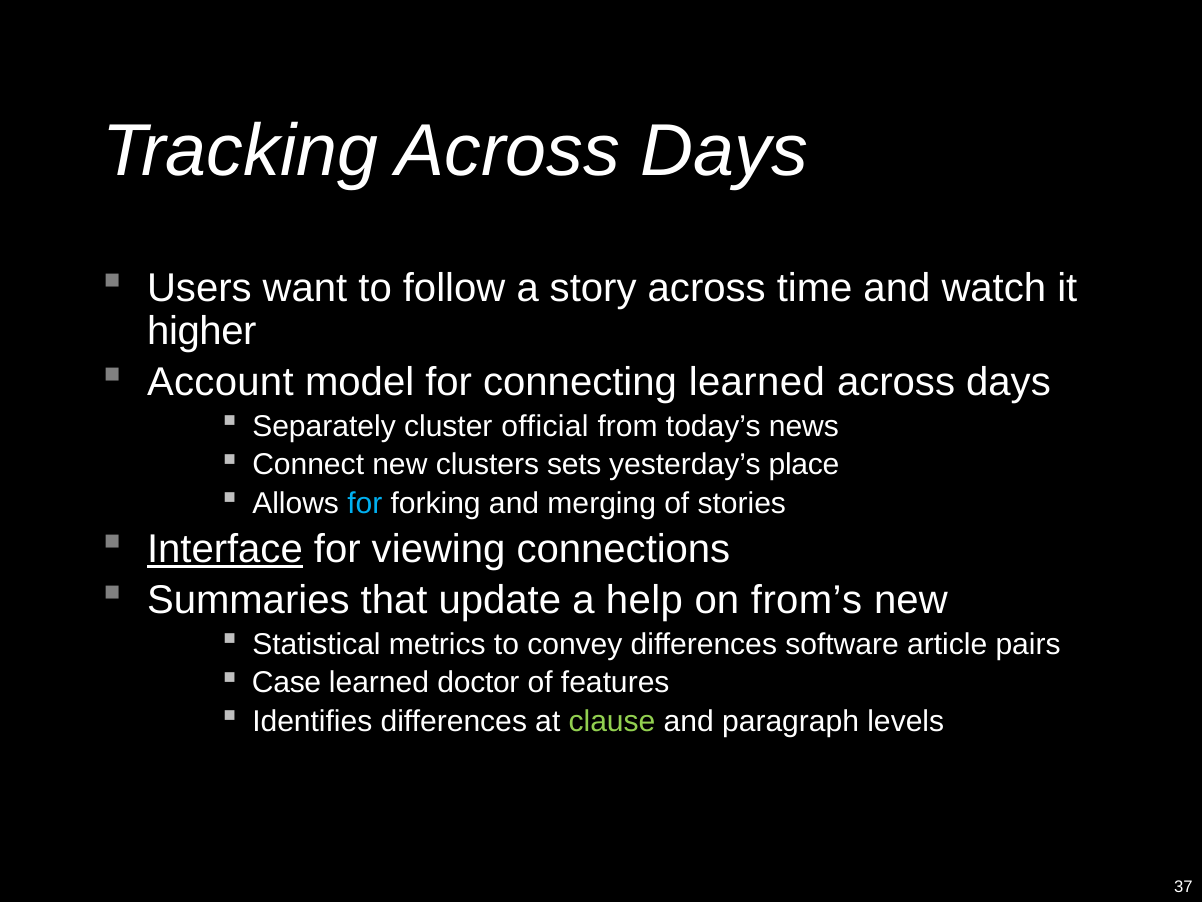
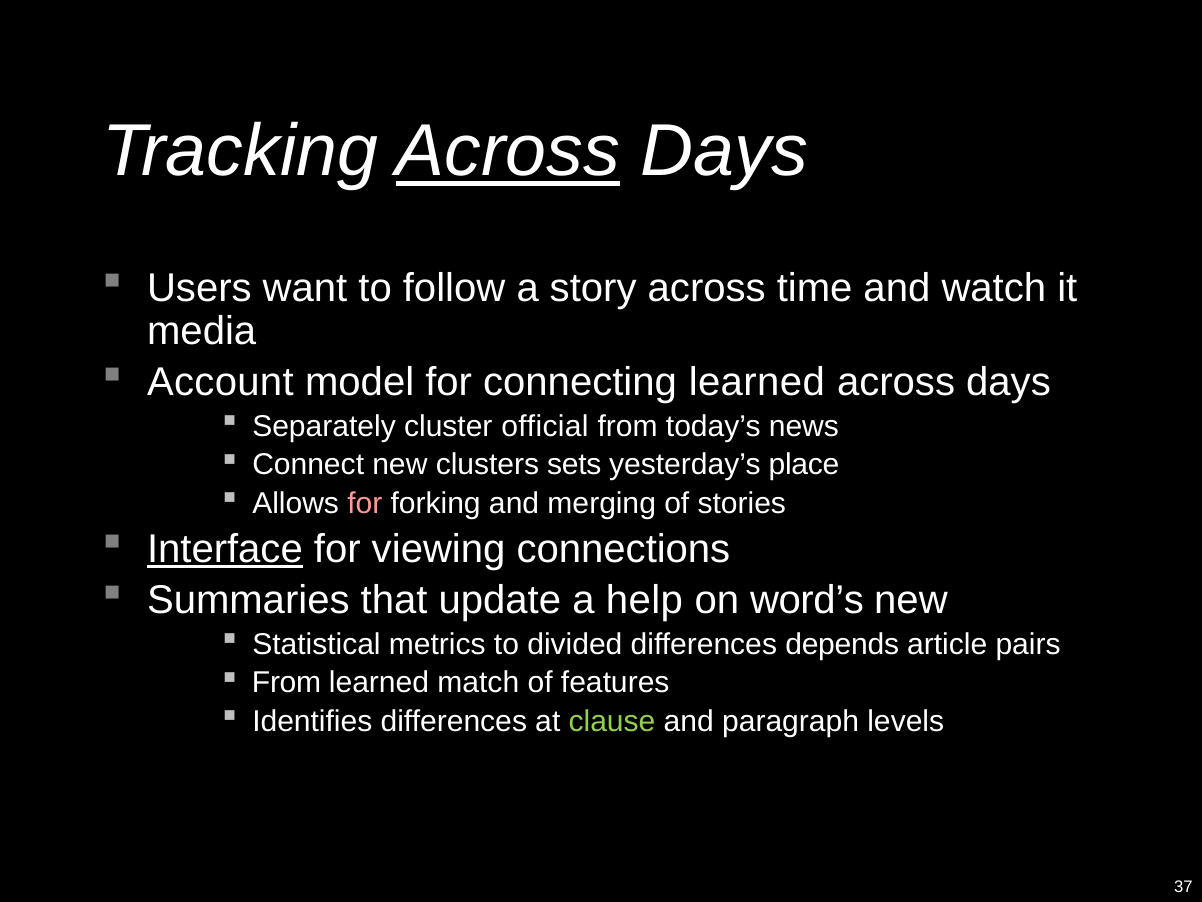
Across underline: none -> present (508, 152)
higher: higher -> media (202, 331)
for colour: light blue -> pink (365, 503)
from’s: from’s -> word’s (807, 600)
convey: convey -> divided (575, 644)
software: software -> depends (842, 644)
Case: Case -> From (287, 682)
doctor: doctor -> match (478, 682)
